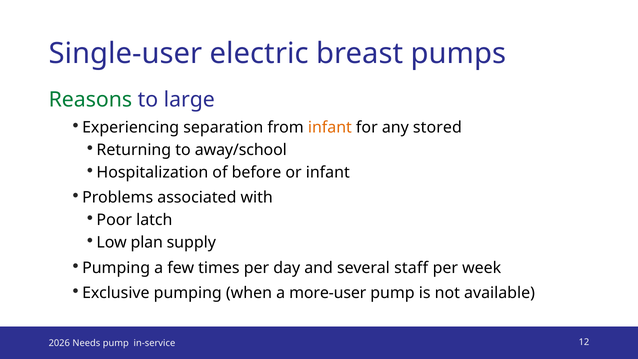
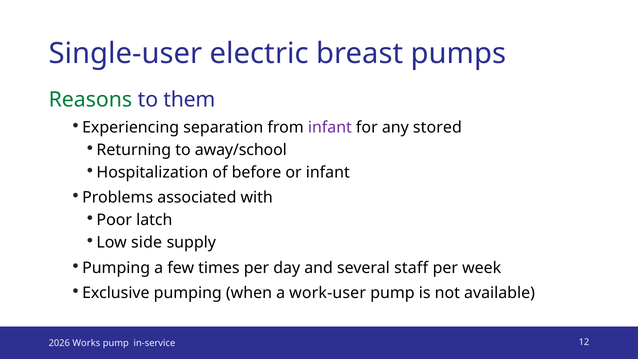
large: large -> them (189, 100)
infant colour: orange -> purple (330, 128)
plan: plan -> side (147, 243)
more-user: more-user -> work-user (328, 293)
Needs: Needs -> Works (86, 343)
